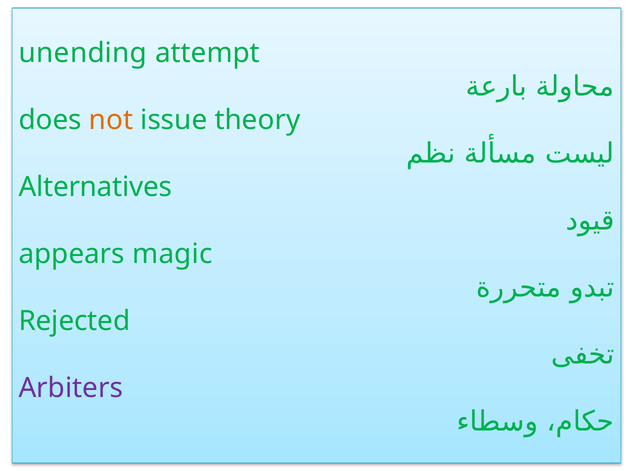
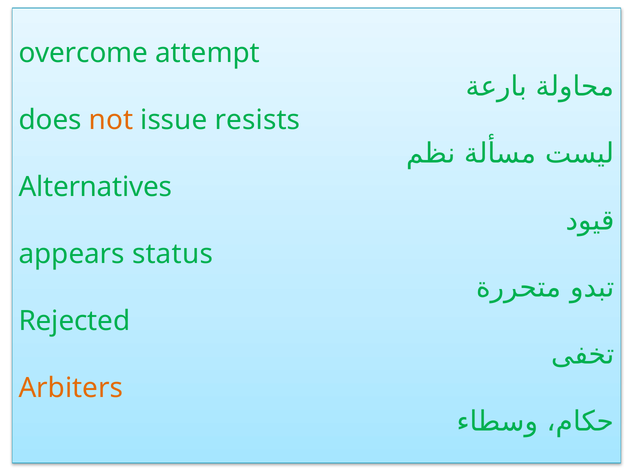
unending: unending -> overcome (83, 53)
theory: theory -> resists (257, 120)
magic: magic -> status (172, 254)
Arbiters colour: purple -> orange (71, 388)
